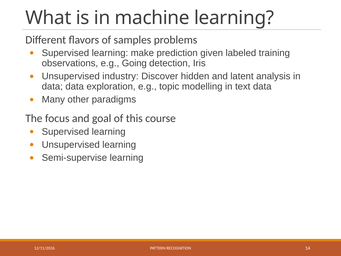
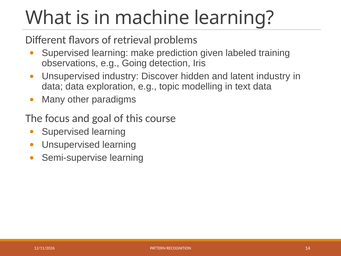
samples: samples -> retrieval (133, 40)
latent analysis: analysis -> industry (273, 76)
